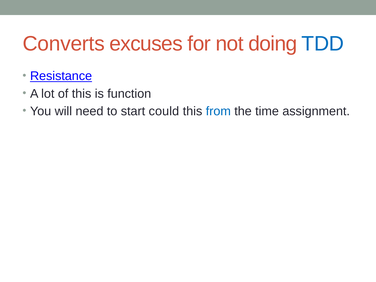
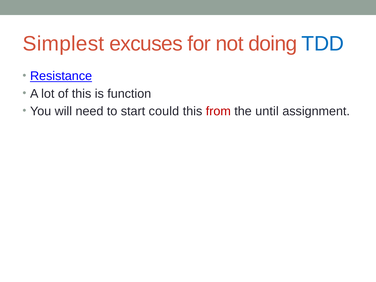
Converts: Converts -> Simplest (63, 44)
from colour: blue -> red (218, 111)
time: time -> until (267, 111)
